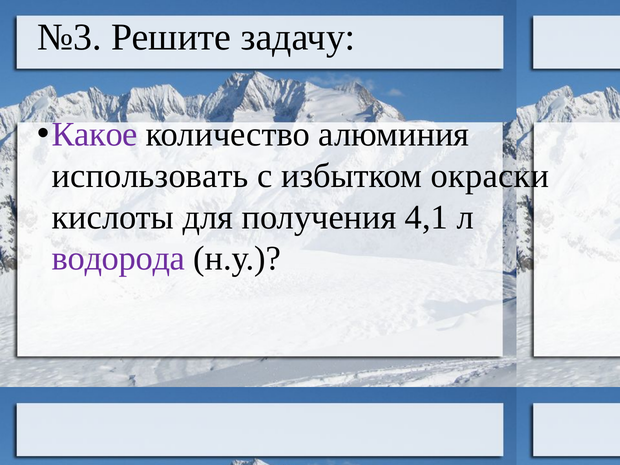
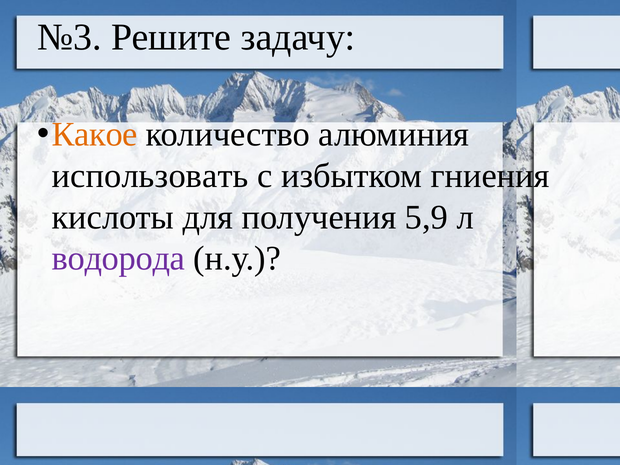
Какое colour: purple -> orange (95, 135)
окраски: окраски -> гниения (490, 176)
4,1: 4,1 -> 5,9 (426, 217)
